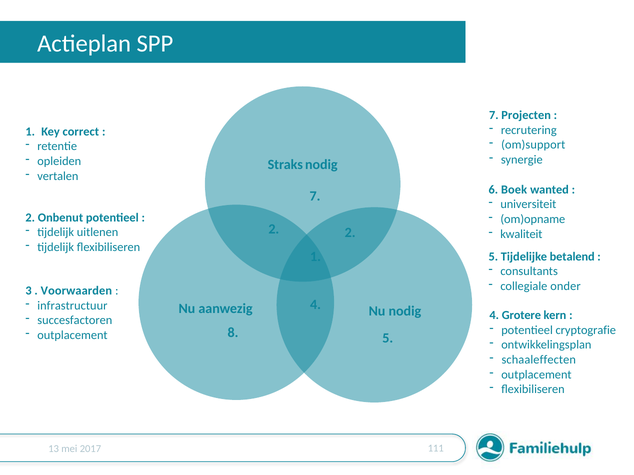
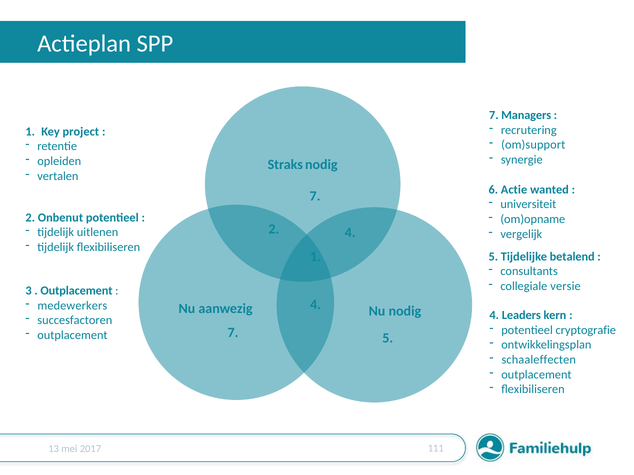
Projecten: Projecten -> Managers (526, 115)
correct: correct -> project (81, 132)
Boek: Boek -> Actie (514, 190)
2 2: 2 -> 4 (350, 233)
kwaliteit: kwaliteit -> vergelijk (521, 234)
onder: onder -> versie (566, 286)
Voorwaarden: Voorwaarden -> Outplacement (77, 291)
infrastructuur: infrastructuur -> medewerkers (72, 306)
Grotere: Grotere -> Leaders (521, 316)
outplacement 8: 8 -> 7 (233, 333)
